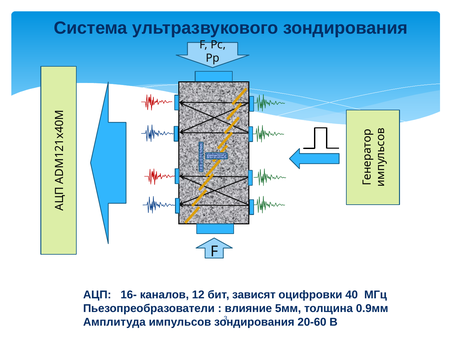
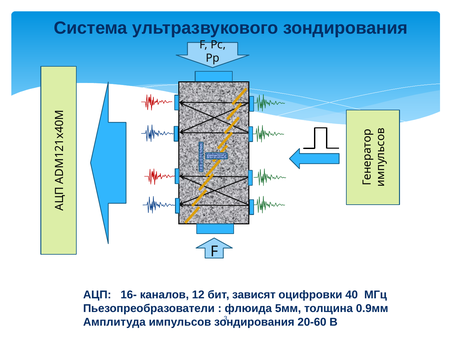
влияние: влияние -> флюида (248, 308)
